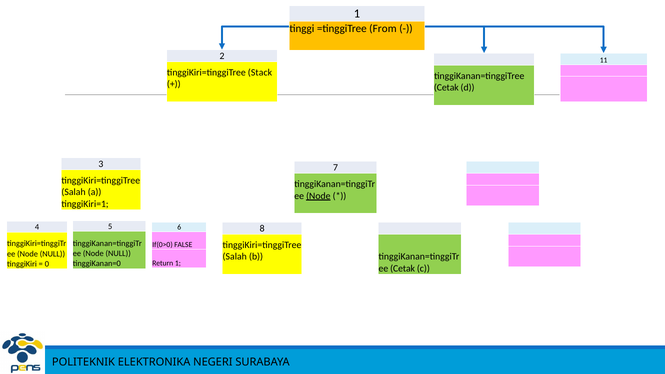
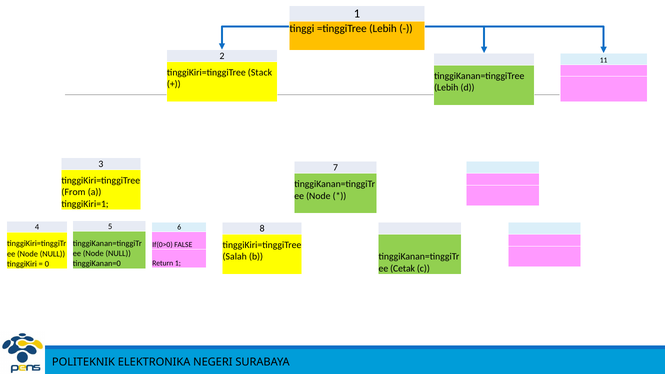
=tinggiTree From: From -> Lebih (383, 28)
Cetak: Cetak -> Lebih (446, 88)
Salah: Salah -> From (73, 192)
Node underline: present -> none (318, 196)
